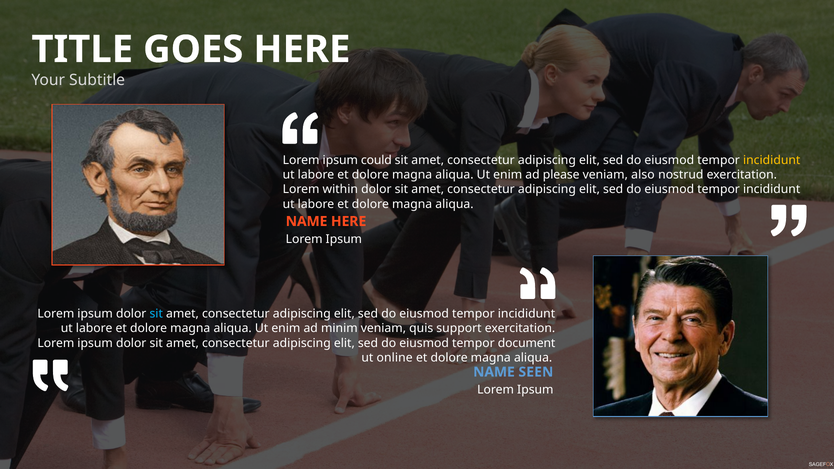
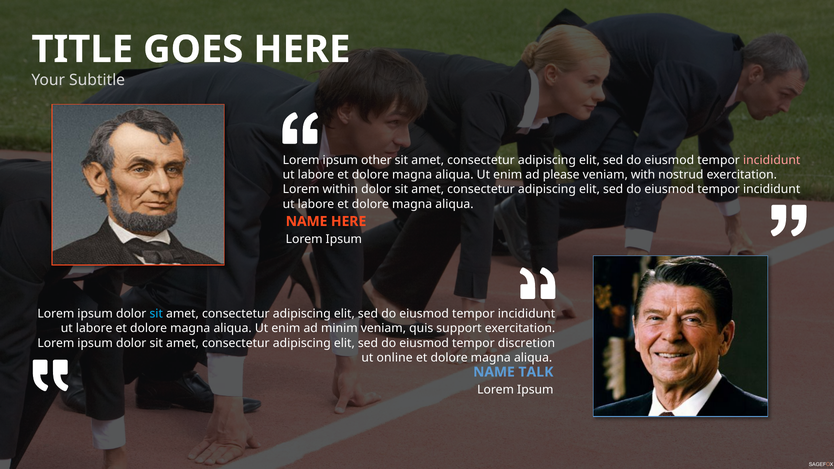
could: could -> other (376, 160)
incididunt colour: yellow -> pink (772, 160)
also: also -> with (643, 175)
document: document -> discretion (526, 343)
SEEN: SEEN -> TALK (536, 372)
